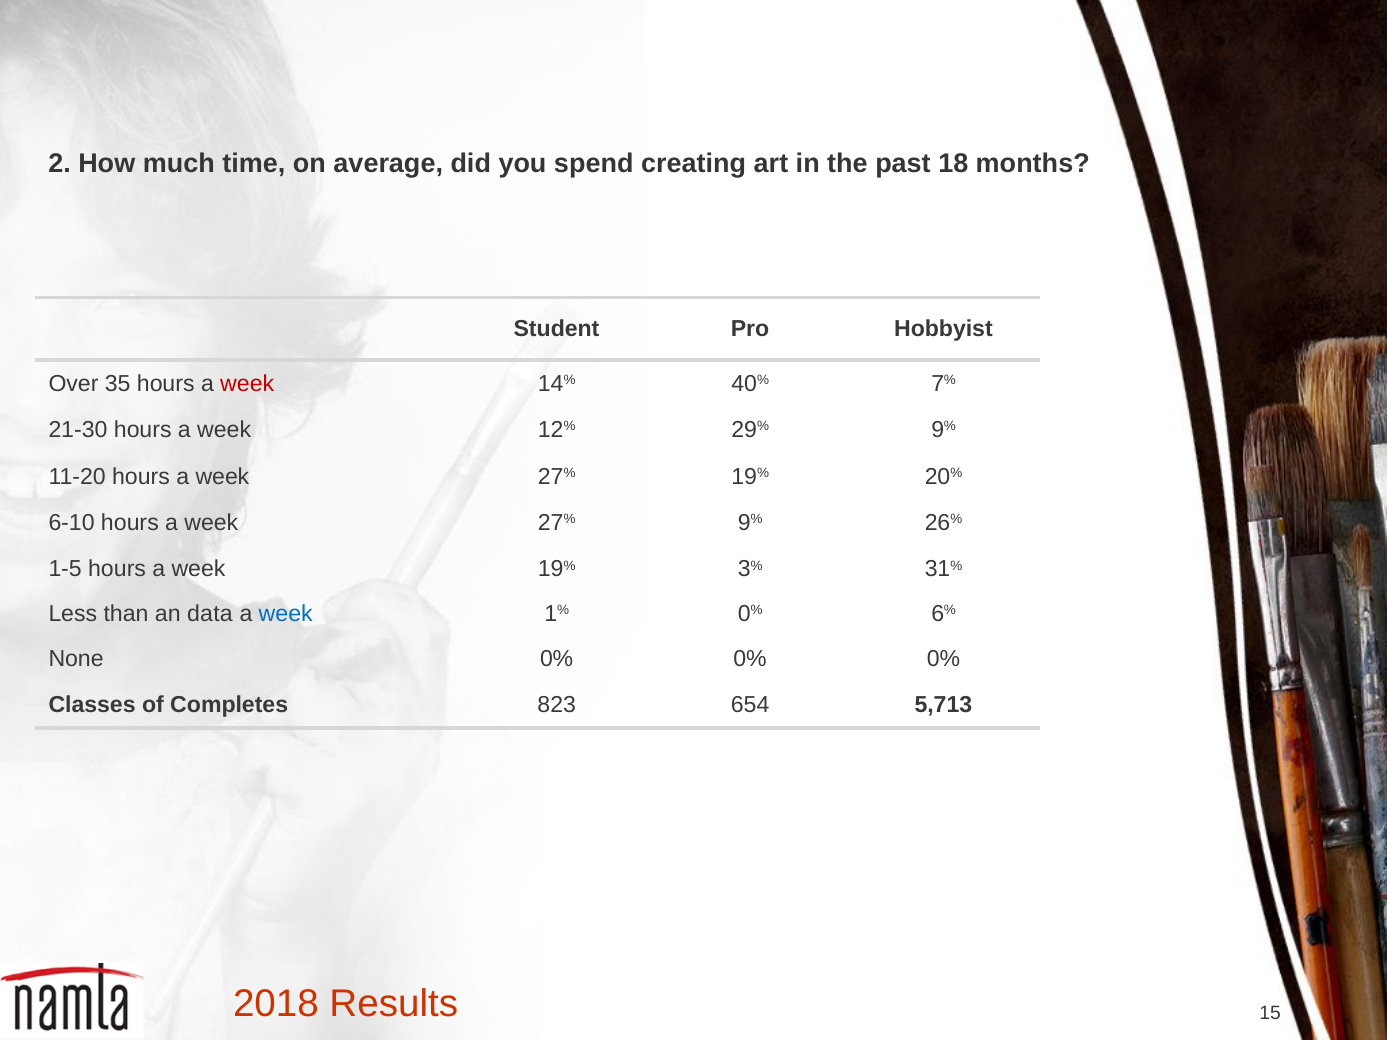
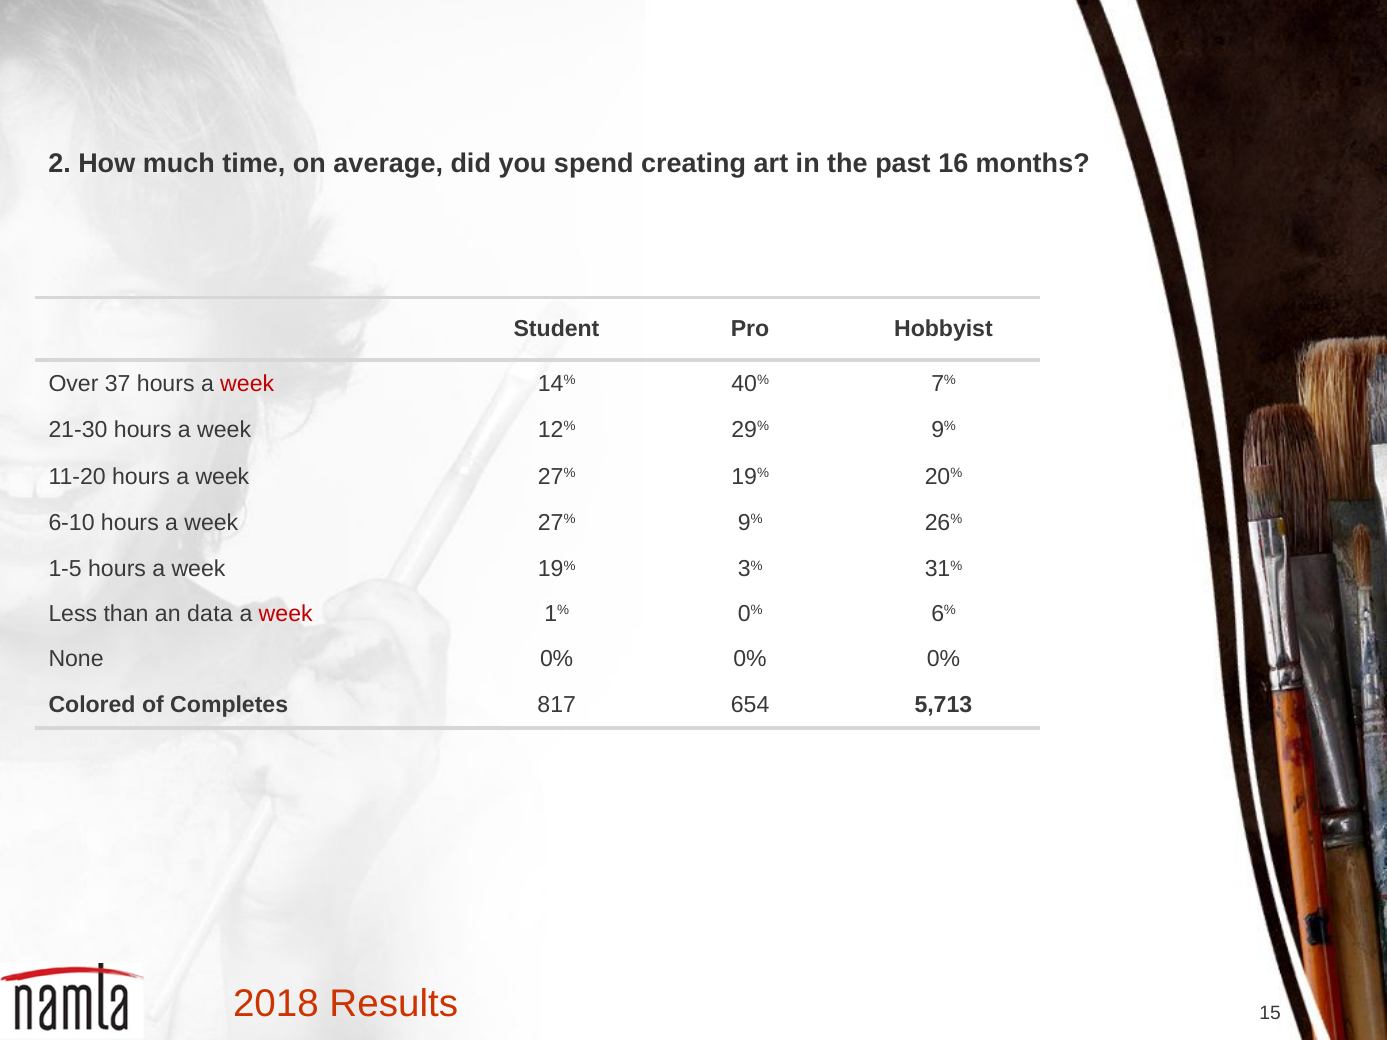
18: 18 -> 16 (953, 164)
35: 35 -> 37 (118, 384)
week colour: blue -> red (286, 614)
Classes: Classes -> Colored (92, 705)
823: 823 -> 817 (557, 705)
